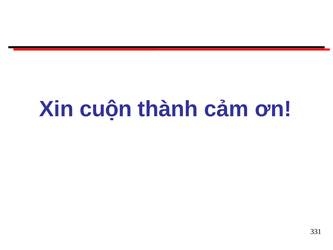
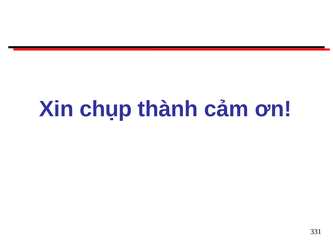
cuộn: cuộn -> chụp (106, 109)
